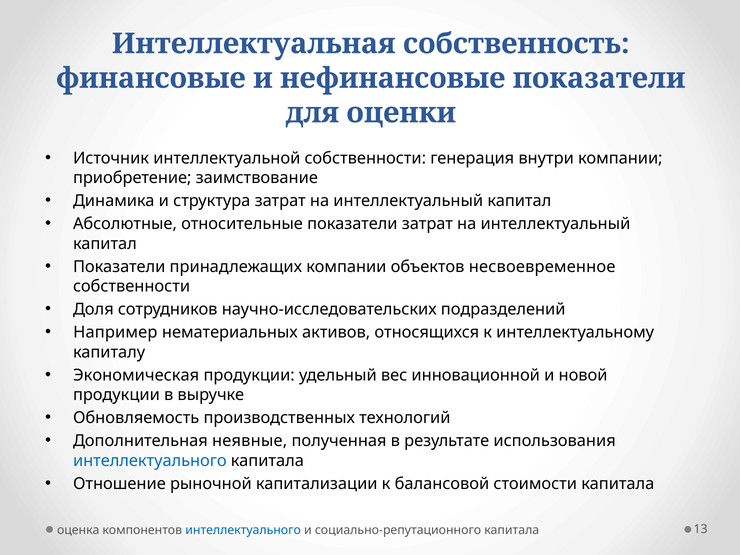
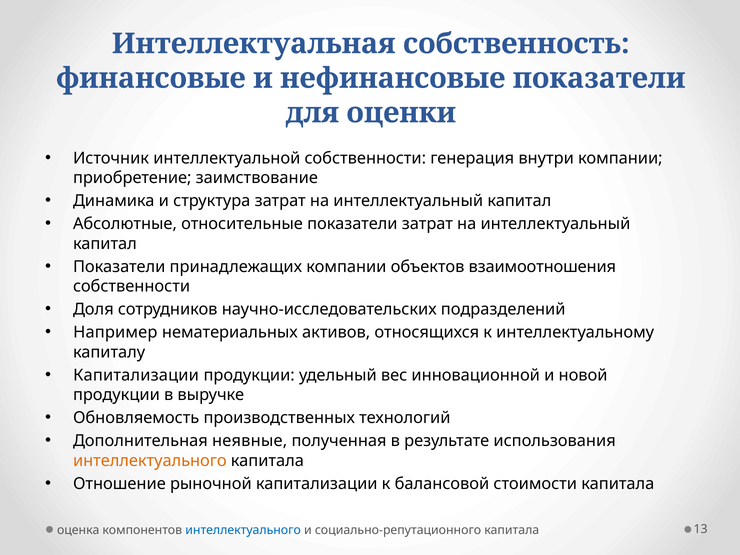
несвоевременное: несвоевременное -> взаимоотношения (542, 267)
Экономическая: Экономическая -> Капитализации (136, 375)
интеллектуального colour: blue -> orange (150, 461)
